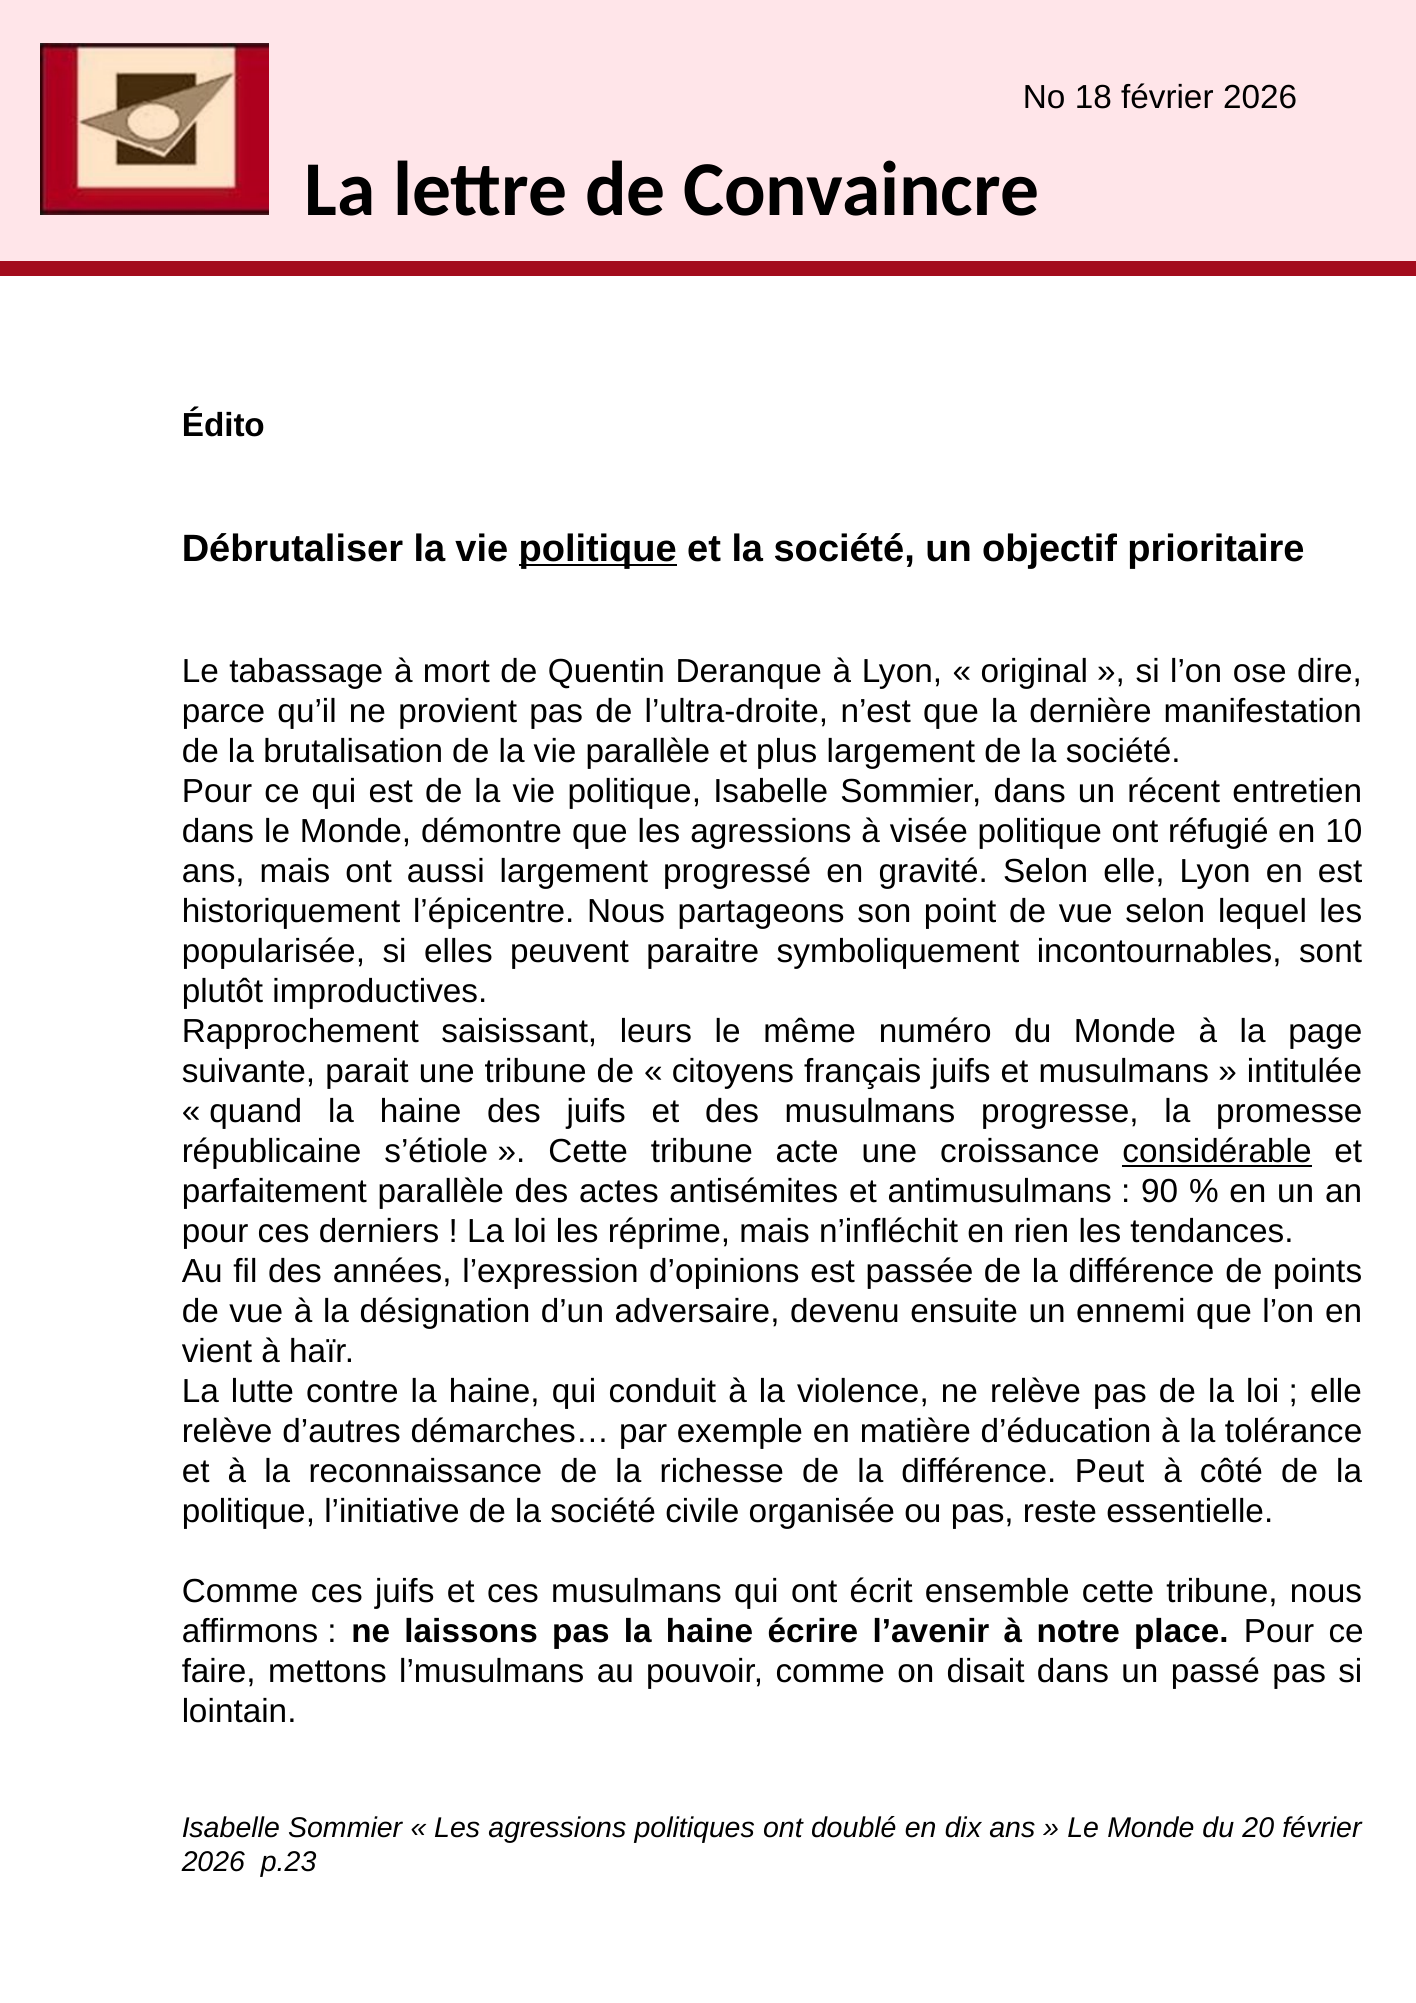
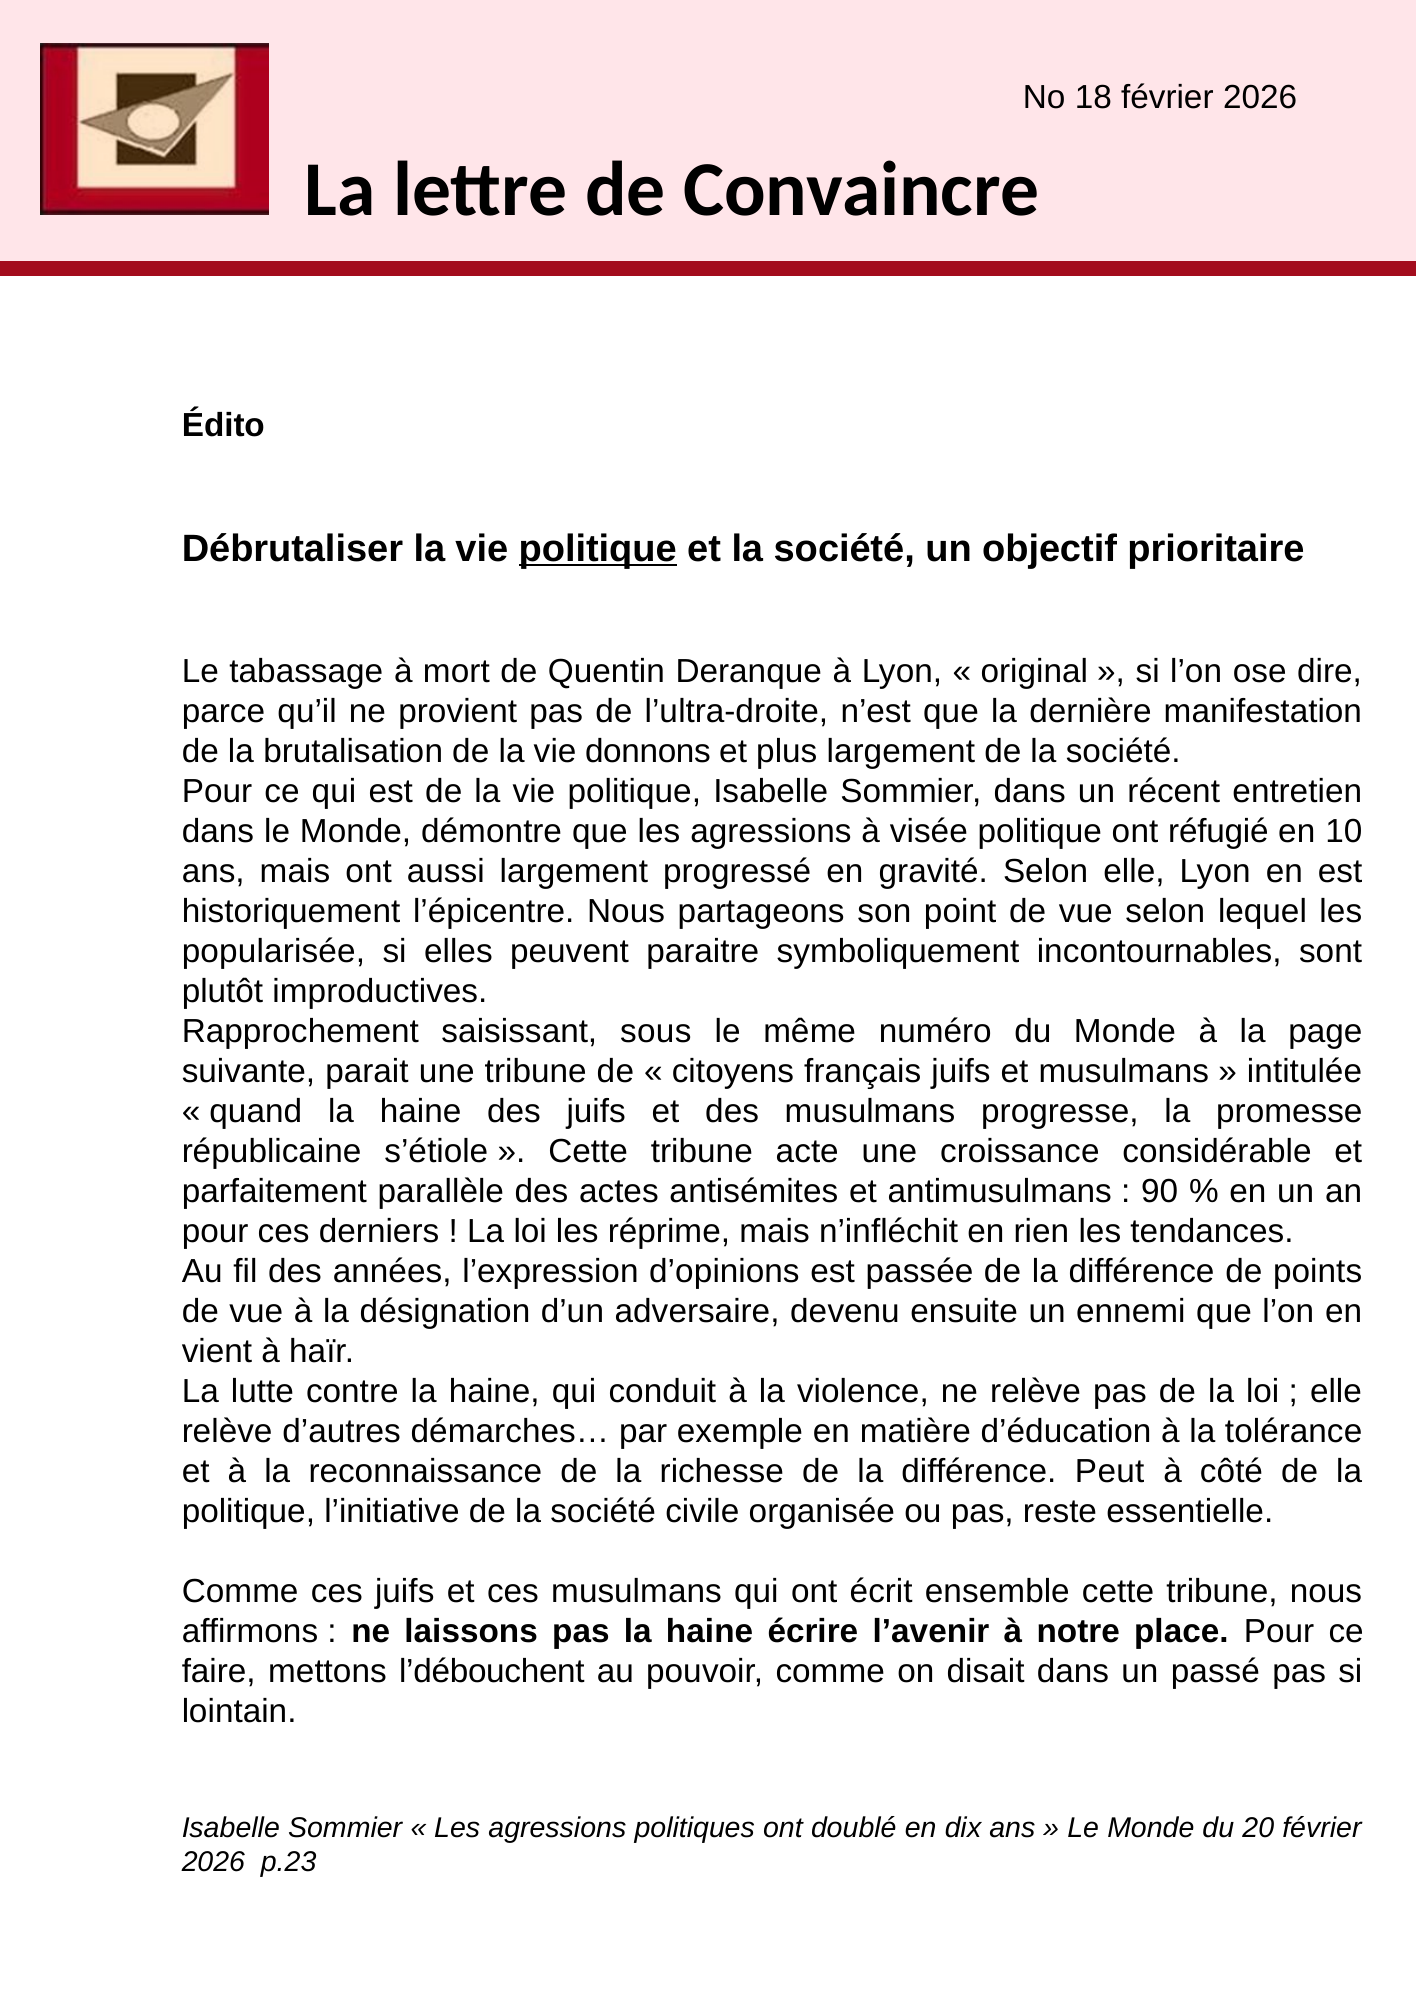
vie parallèle: parallèle -> donnons (648, 751)
leurs: leurs -> sous (656, 1031)
considérable underline: present -> none (1217, 1151)
l’musulmans: l’musulmans -> l’débouchent (492, 1671)
